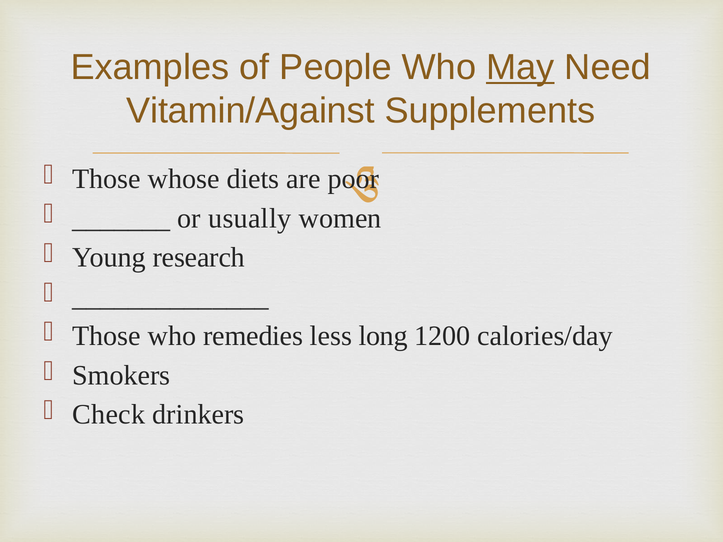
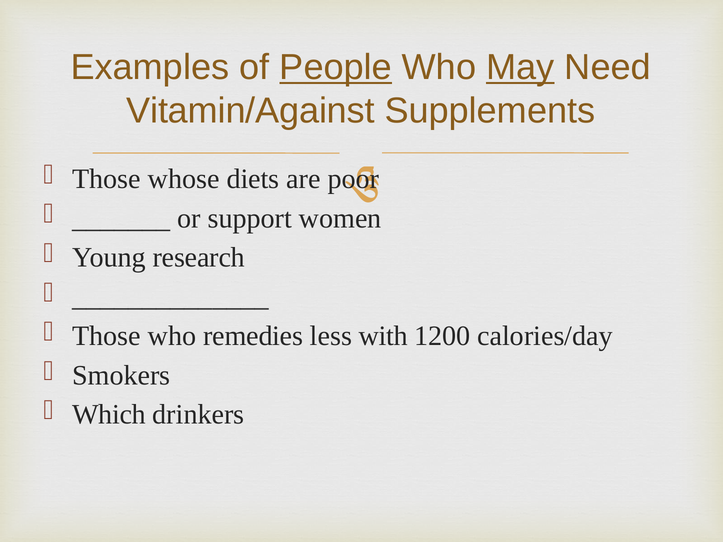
People underline: none -> present (336, 68)
usually: usually -> support (250, 218)
long: long -> with (383, 336)
Check: Check -> Which (109, 415)
